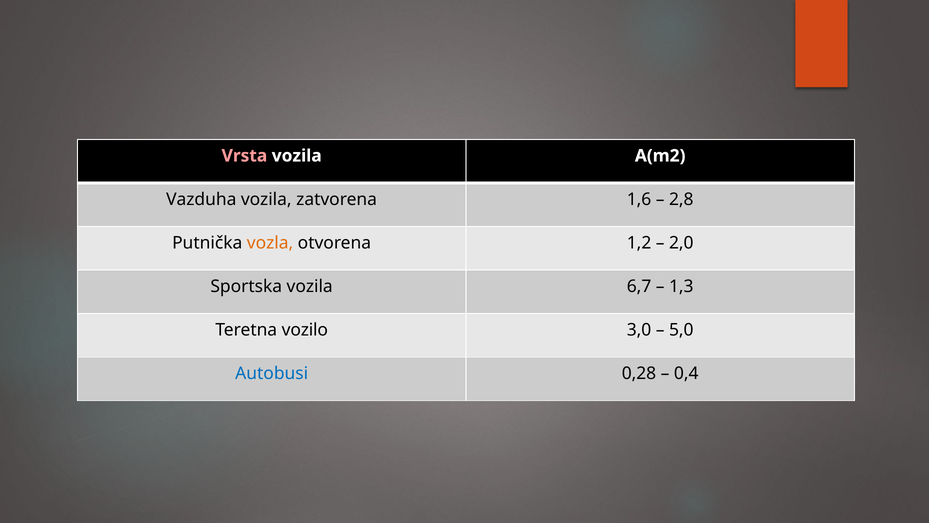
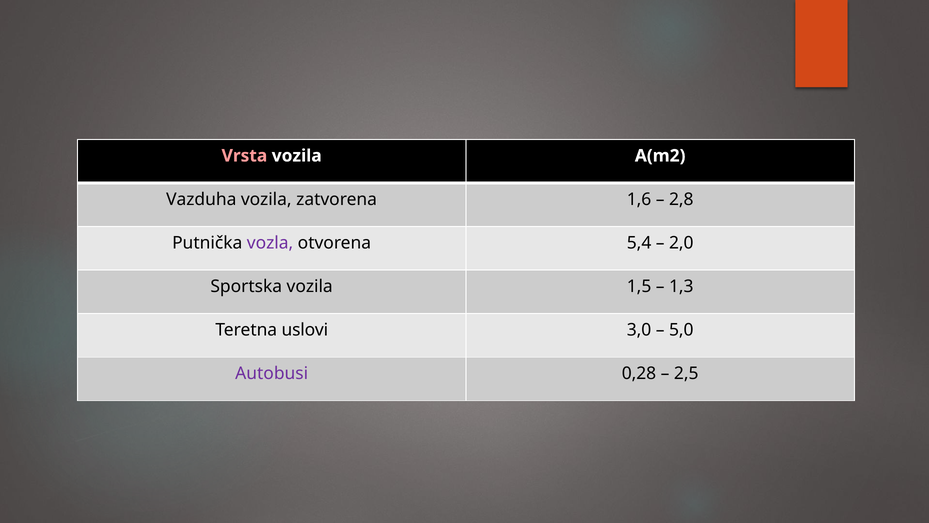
vozla colour: orange -> purple (270, 243)
1,2: 1,2 -> 5,4 (639, 243)
6,7: 6,7 -> 1,5 (639, 286)
vozilo: vozilo -> uslovi (305, 330)
Autobusi colour: blue -> purple (272, 373)
0,4: 0,4 -> 2,5 (686, 373)
